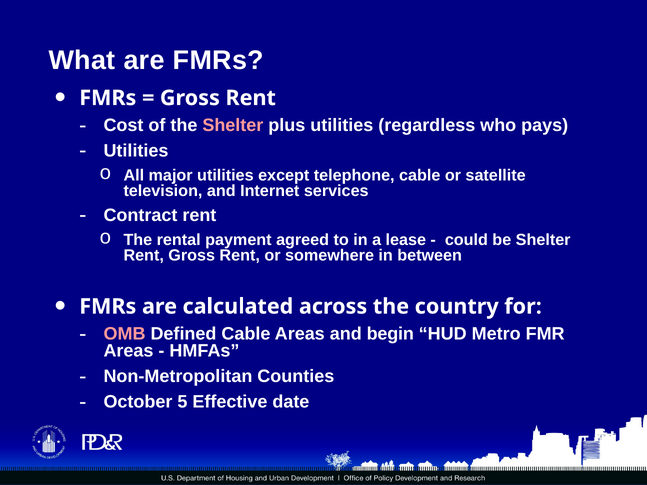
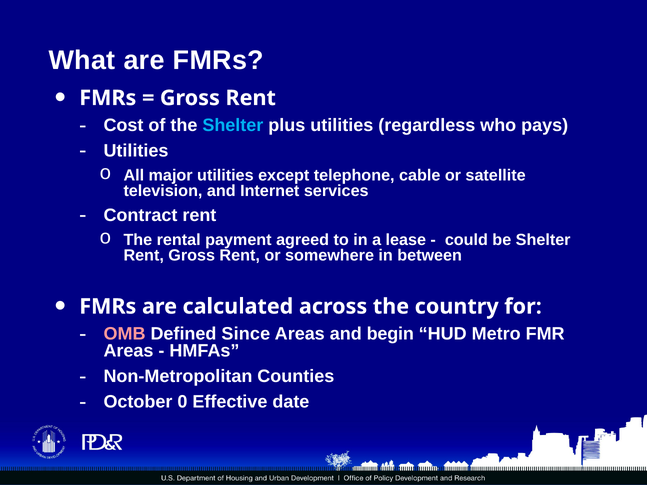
Shelter colour: pink -> light blue (233, 125)
Defined Cable: Cable -> Since (246, 334)
5: 5 -> 0 (182, 402)
